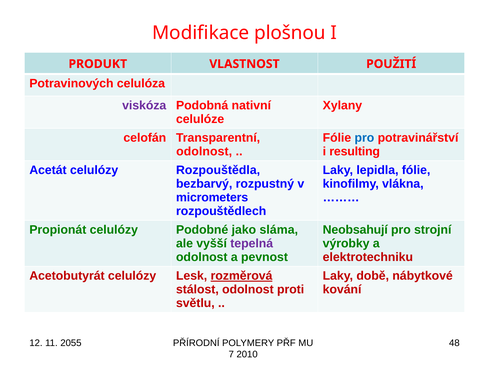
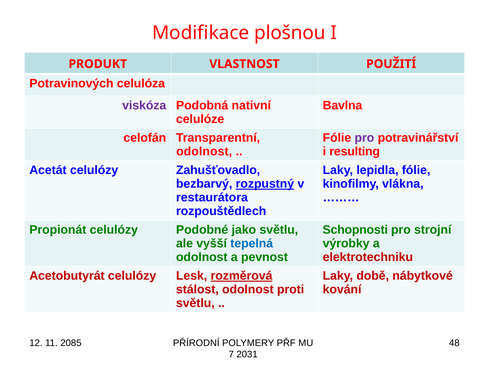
Xylany: Xylany -> Bavlna (342, 105)
pro colour: blue -> purple (364, 138)
Rozpouštědla: Rozpouštědla -> Zahušťovadlo (218, 170)
rozpustný underline: none -> present (265, 184)
micrometers: micrometers -> restaurátora (212, 197)
jako sláma: sláma -> světlu (279, 230)
Neobsahují: Neobsahují -> Schopnosti (355, 230)
tepelná colour: purple -> blue (252, 243)
2055: 2055 -> 2085 (71, 343)
2010: 2010 -> 2031 (247, 354)
